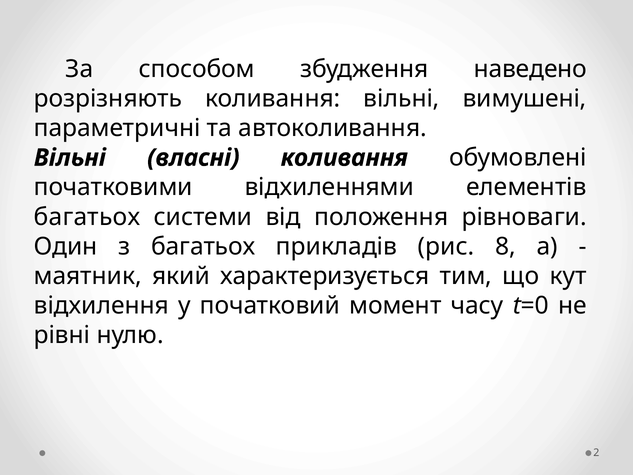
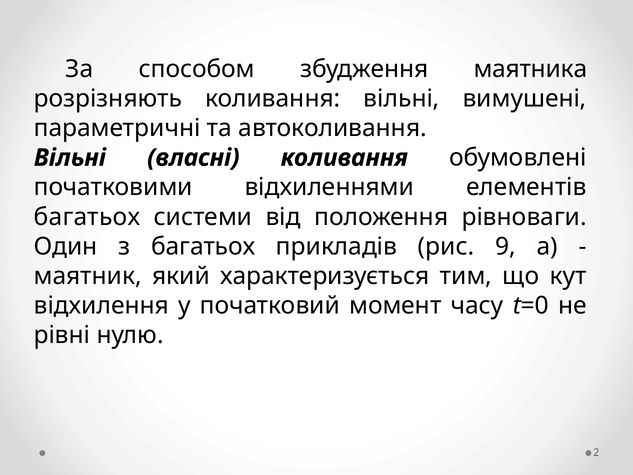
наведено: наведено -> маятника (530, 69)
8: 8 -> 9 (505, 246)
